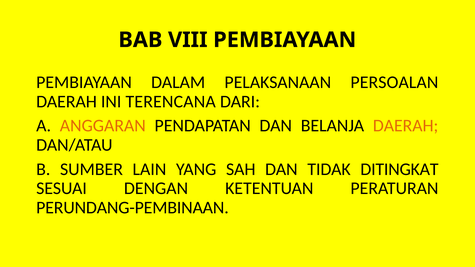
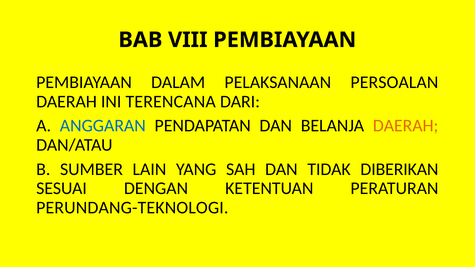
ANGGARAN colour: orange -> blue (103, 126)
DITINGKAT: DITINGKAT -> DIBERIKAN (399, 169)
PERUNDANG-PEMBINAAN: PERUNDANG-PEMBINAAN -> PERUNDANG-TEKNOLOGI (132, 208)
